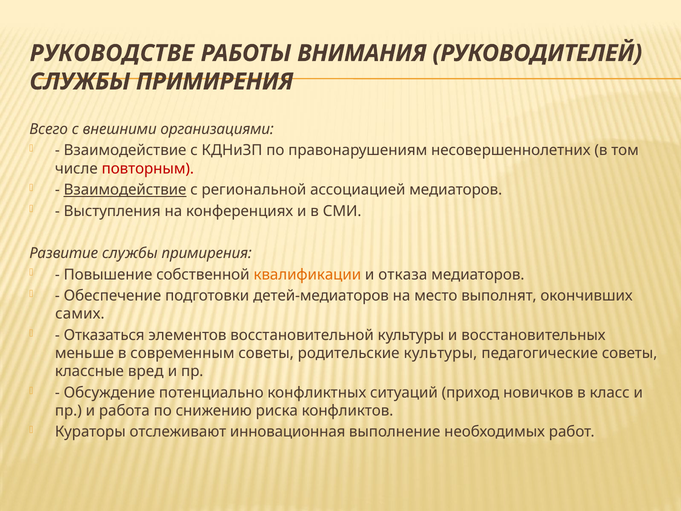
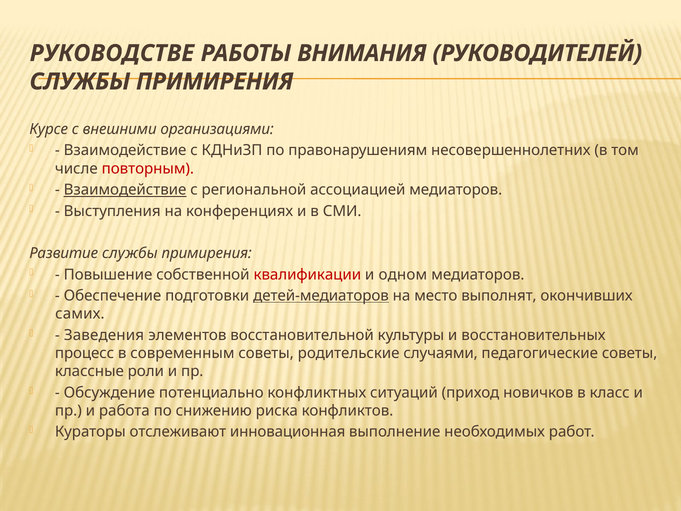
Всего: Всего -> Курсе (49, 129)
квалификации colour: orange -> red (307, 274)
отказа: отказа -> одном (403, 274)
детей-медиаторов underline: none -> present (321, 296)
Отказаться: Отказаться -> Заведения (104, 335)
меньше: меньше -> процесс (85, 353)
родительские культуры: культуры -> случаями (441, 353)
вред: вред -> роли (146, 371)
